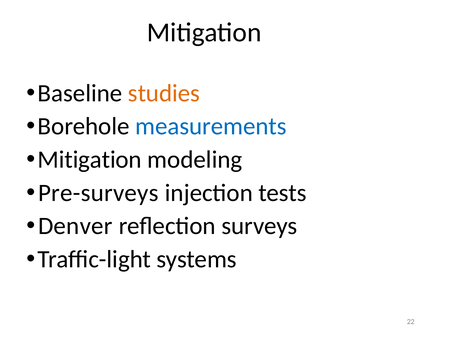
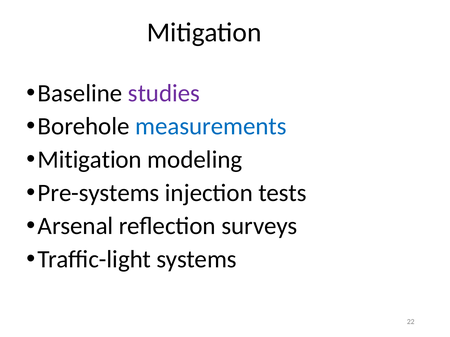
studies colour: orange -> purple (164, 93)
Pre-surveys: Pre-surveys -> Pre-systems (99, 193)
Denver: Denver -> Arsenal (75, 226)
